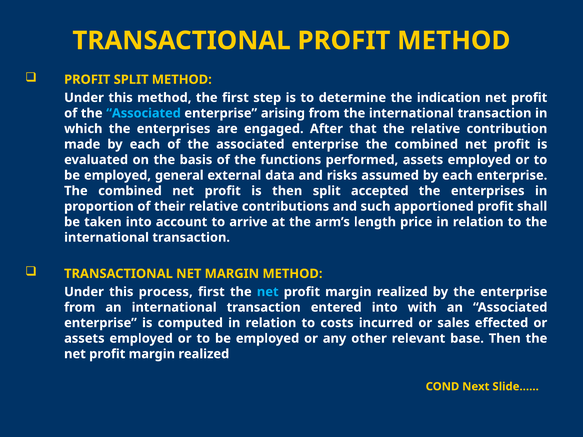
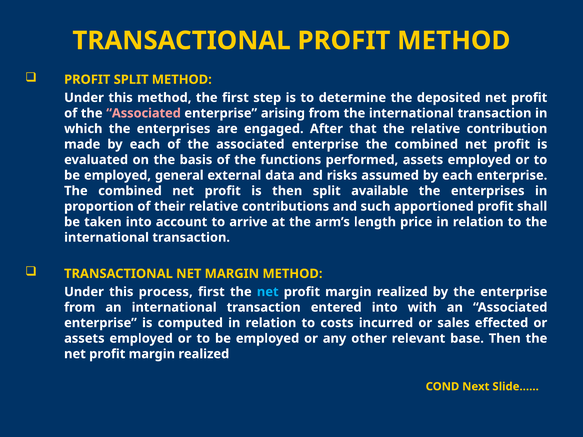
indication: indication -> deposited (449, 98)
Associated colour: light blue -> pink (144, 113)
accepted: accepted -> available (380, 191)
